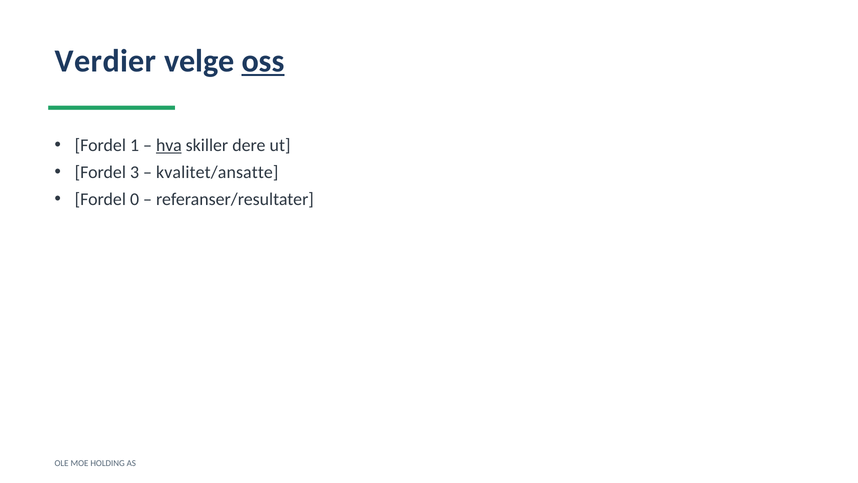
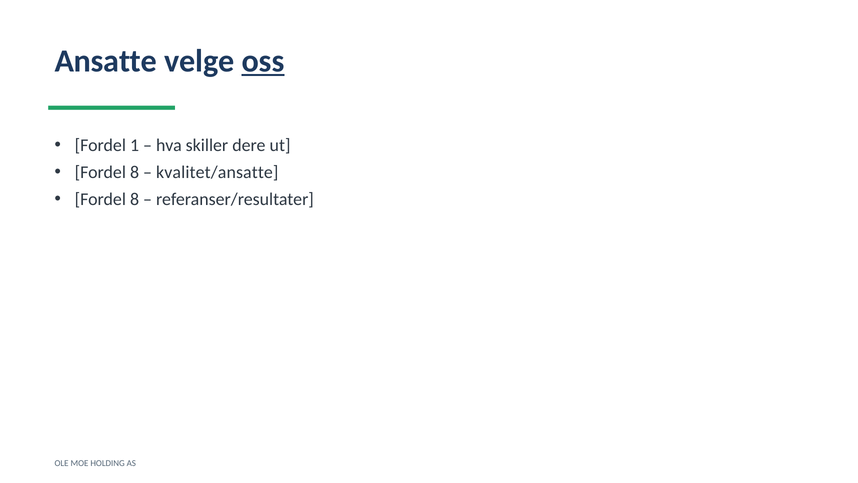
Verdier: Verdier -> Ansatte (106, 61)
hva underline: present -> none (169, 145)
3: 3 -> 8 (135, 172)
0: 0 -> 8 (135, 199)
